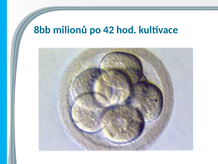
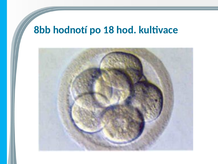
milionů: milionů -> hodnotí (70, 30)
42: 42 -> 18 (109, 30)
